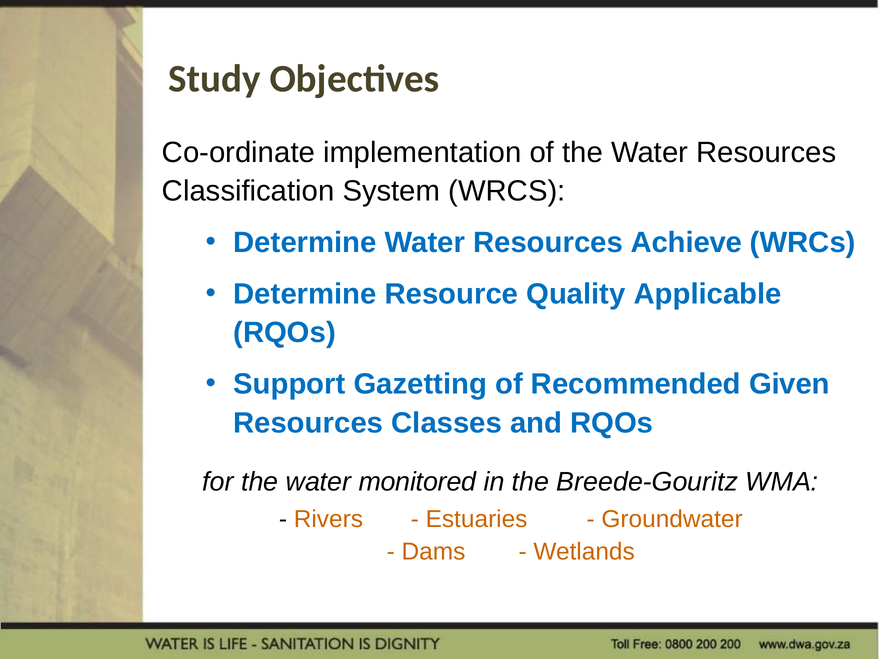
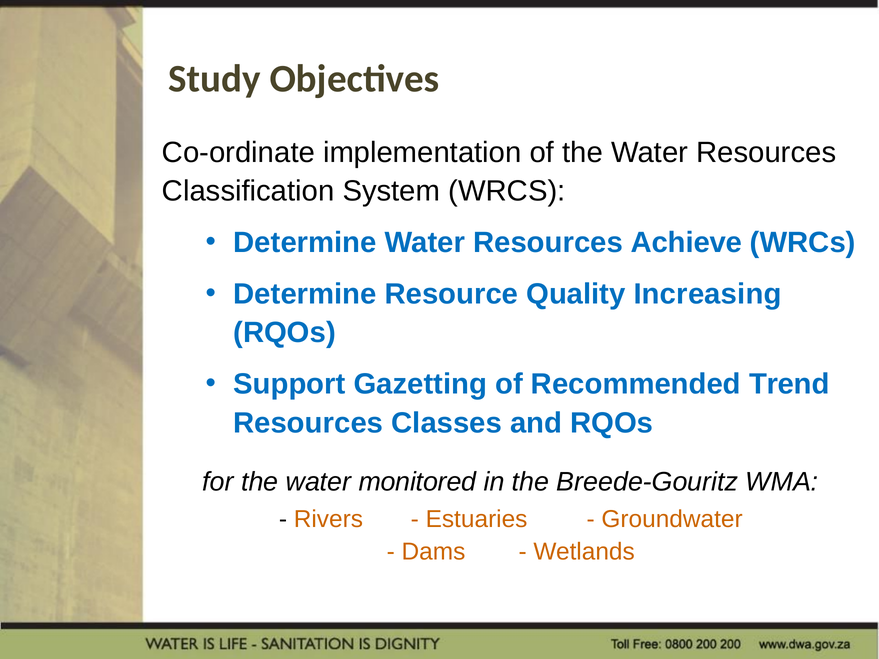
Applicable: Applicable -> Increasing (708, 294)
Given: Given -> Trend (789, 384)
